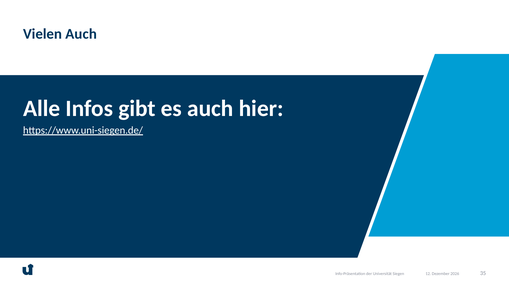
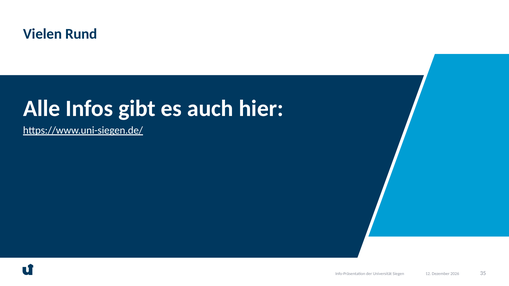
Vielen Auch: Auch -> Rund (81, 34)
